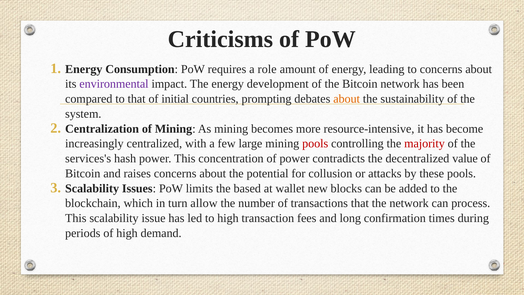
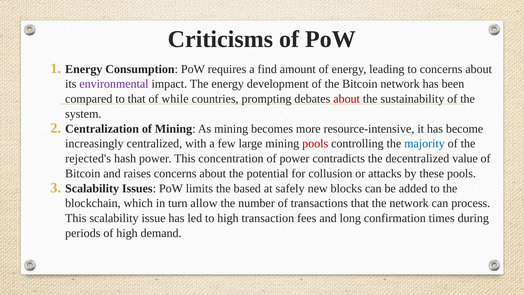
role: role -> find (267, 69)
initial: initial -> while (175, 99)
about colour: orange -> red (347, 99)
majority colour: red -> blue (425, 144)
services's: services's -> rejected's (88, 158)
wallet: wallet -> safely (290, 188)
